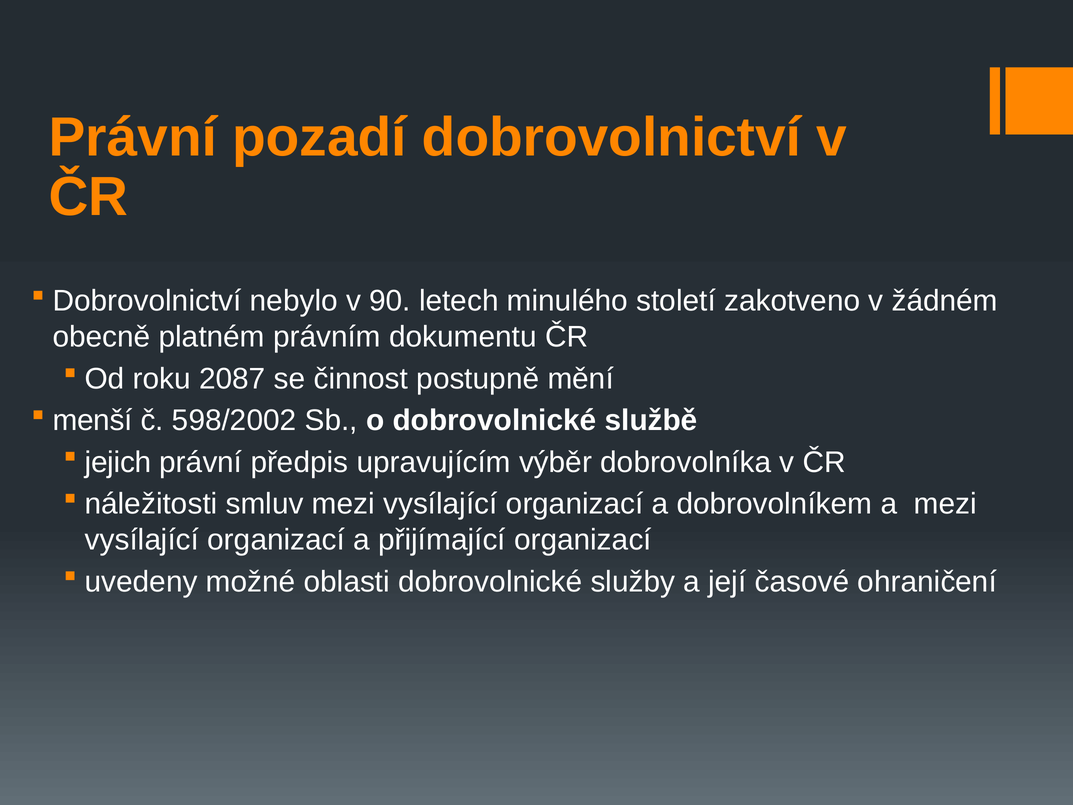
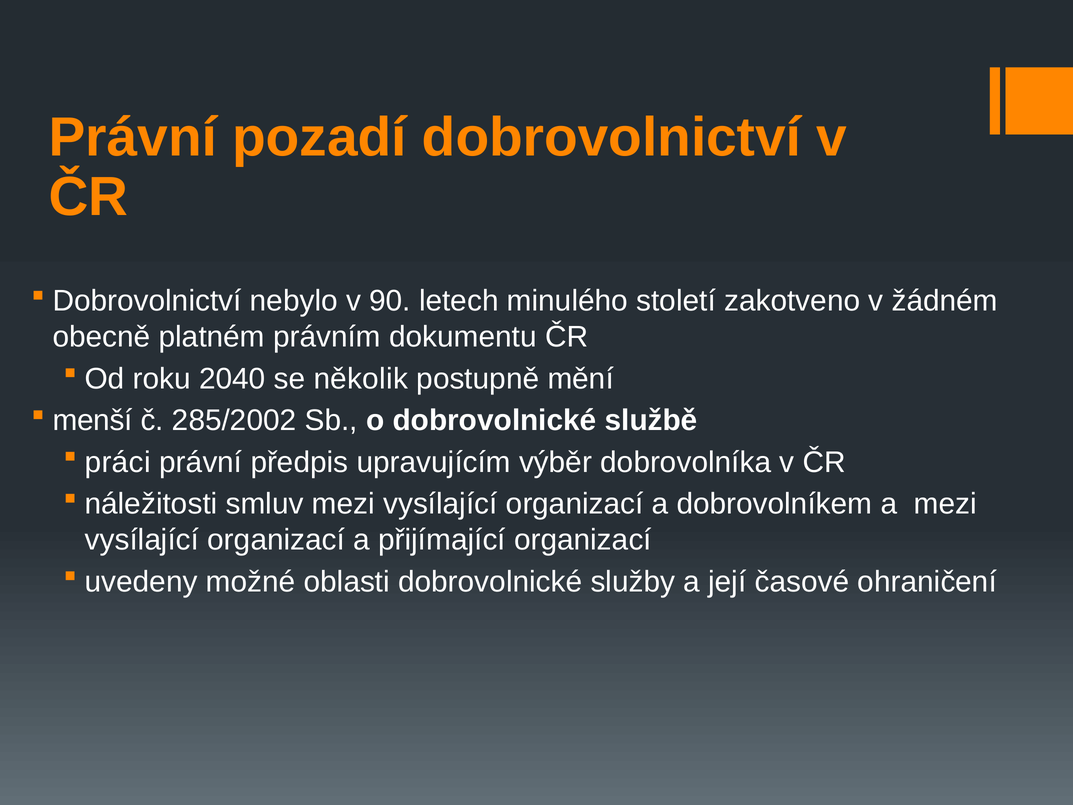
2087: 2087 -> 2040 (232, 379)
činnost: činnost -> několik (361, 379)
598/2002: 598/2002 -> 285/2002 (234, 420)
jejich: jejich -> práci (118, 462)
